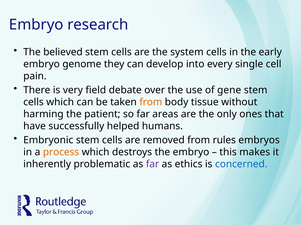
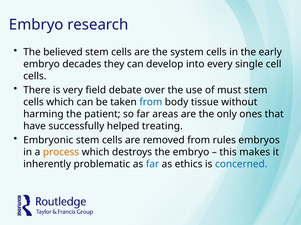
genome: genome -> decades (82, 64)
pain: pain -> cells (35, 76)
gene: gene -> must (229, 90)
from colour: orange -> blue (151, 103)
humans: humans -> treating (162, 127)
far colour: purple -> blue (152, 165)
